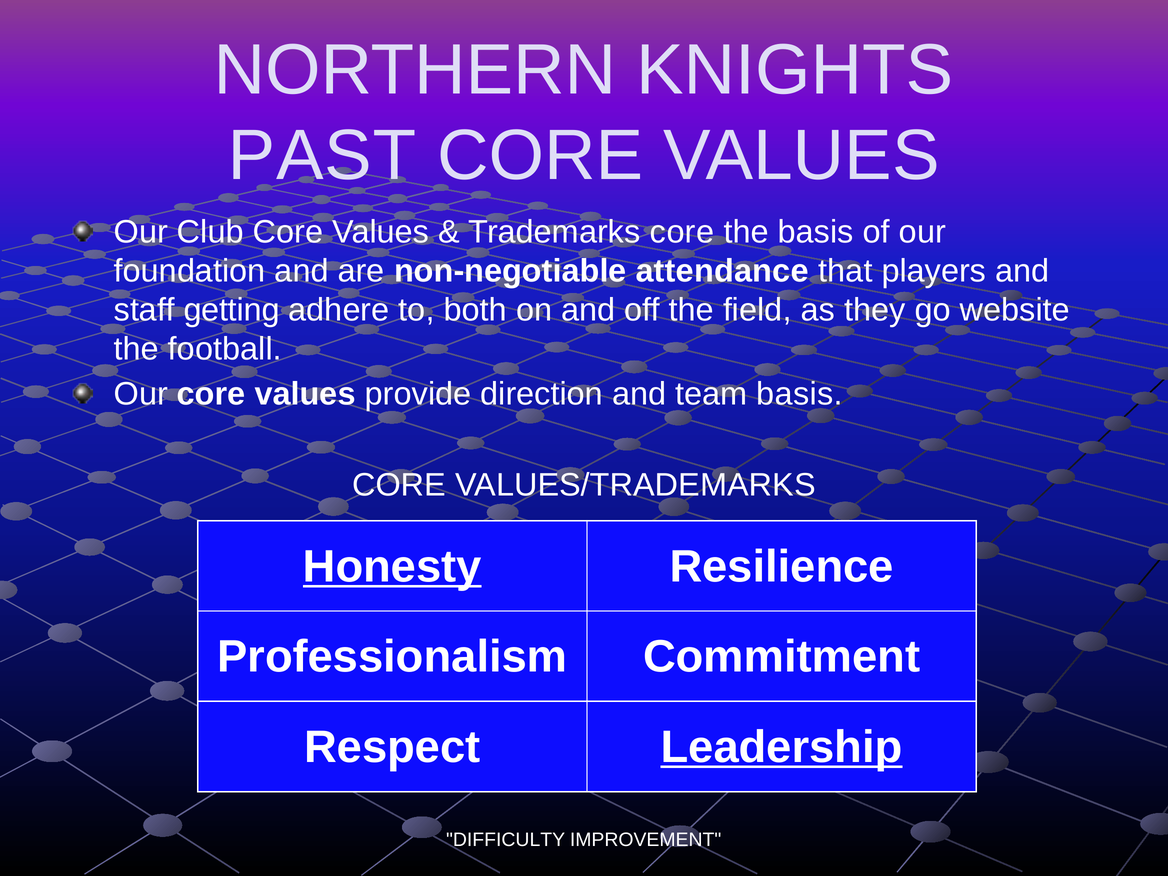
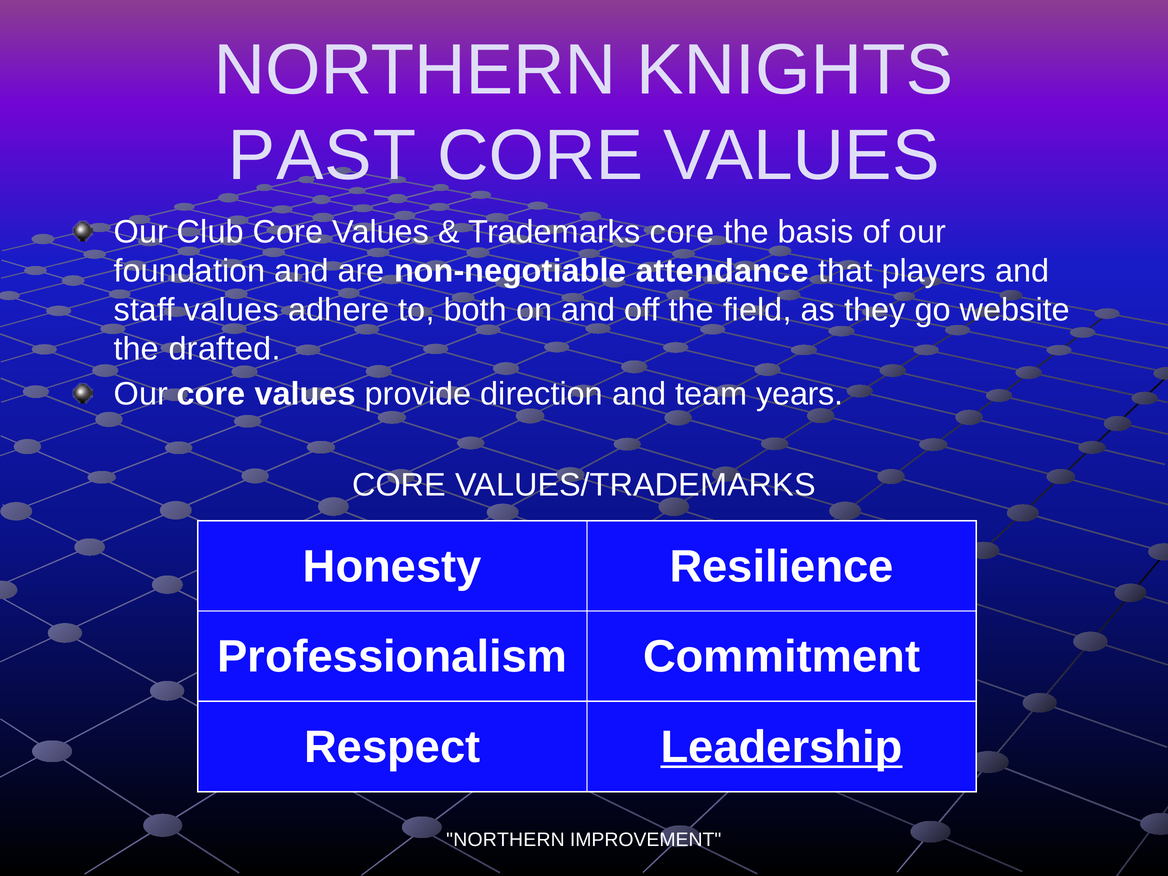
staff getting: getting -> values (231, 310)
football: football -> drafted (225, 349)
team basis: basis -> years (800, 394)
Honesty underline: present -> none (392, 567)
DIFFICULTY: DIFFICULTY -> NORTHERN (505, 840)
